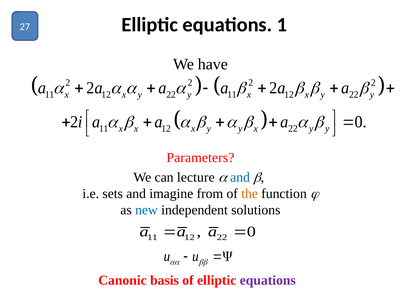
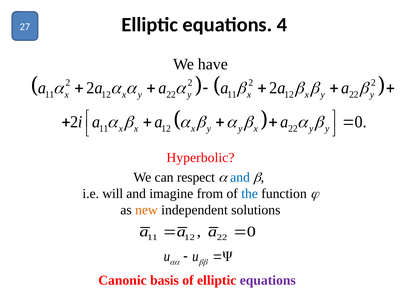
1: 1 -> 4 (282, 25)
Parameters: Parameters -> Hyperbolic (200, 157)
lecture: lecture -> respect (196, 177)
sets: sets -> will (113, 194)
the colour: orange -> blue (250, 194)
new colour: blue -> orange (146, 210)
